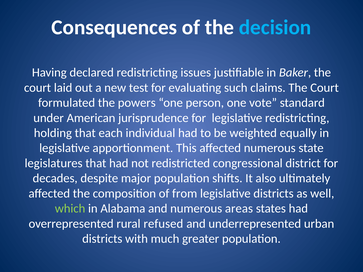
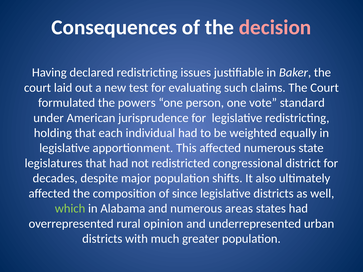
decision colour: light blue -> pink (275, 28)
from: from -> since (185, 194)
refused: refused -> opinion (163, 224)
